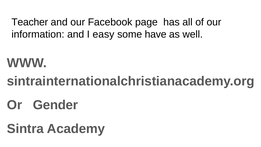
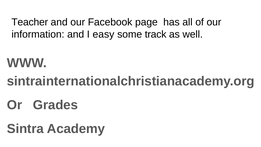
have: have -> track (156, 34)
Gender: Gender -> Grades (55, 105)
